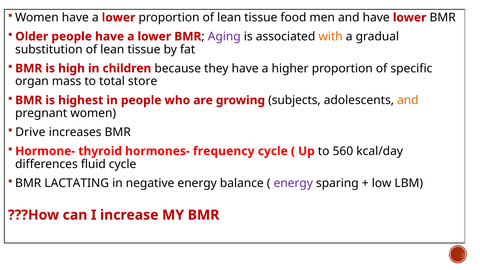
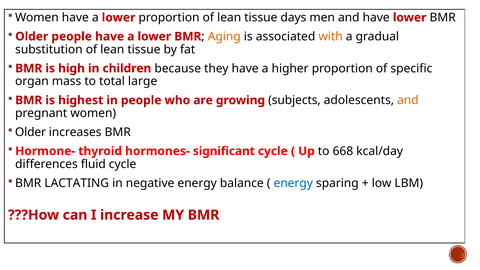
food: food -> days (293, 18)
Aging colour: purple -> orange (224, 36)
store: store -> large (143, 81)
Drive: Drive -> Older (30, 132)
frequency: frequency -> significant (224, 151)
560: 560 -> 668 (343, 151)
energy colour: purple -> blue (293, 183)
